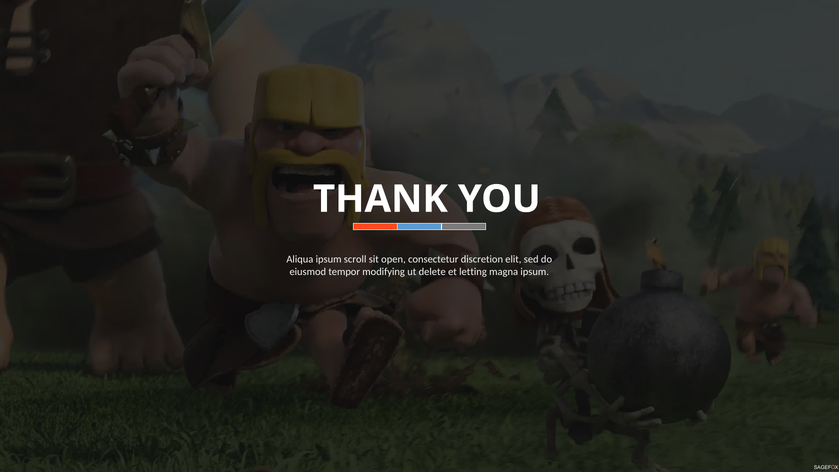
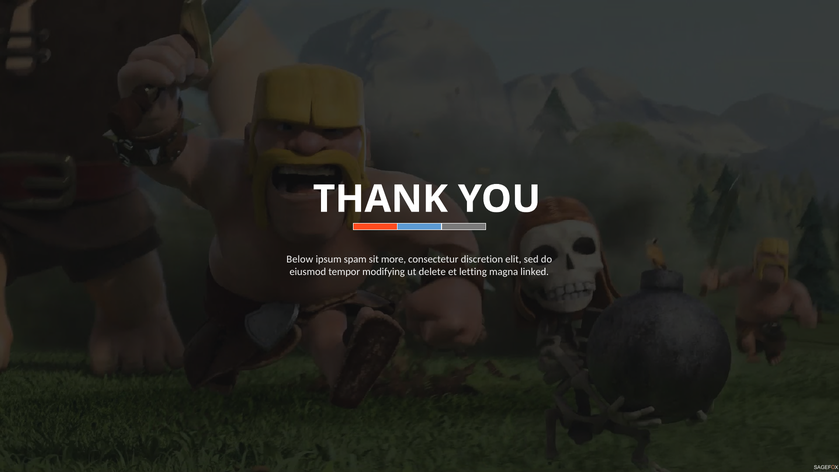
Aliqua: Aliqua -> Below (300, 259)
scroll: scroll -> spam (355, 259)
open: open -> more (394, 259)
magna ipsum: ipsum -> linked (535, 272)
